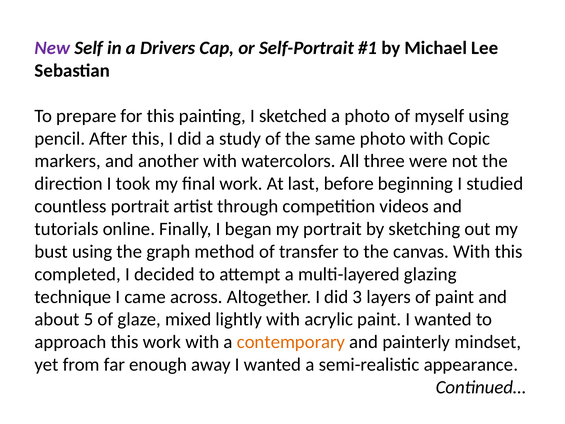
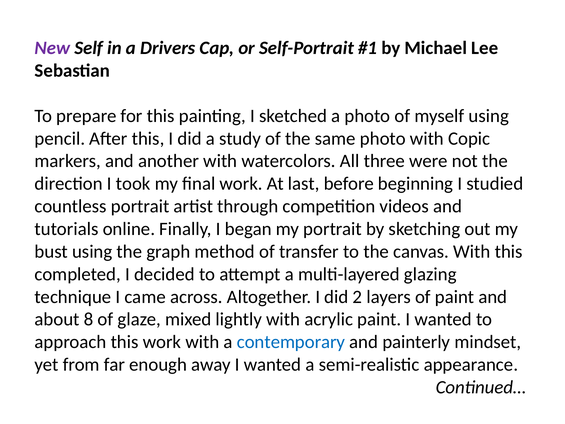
3: 3 -> 2 (357, 297)
5: 5 -> 8 (89, 319)
contemporary colour: orange -> blue (291, 342)
